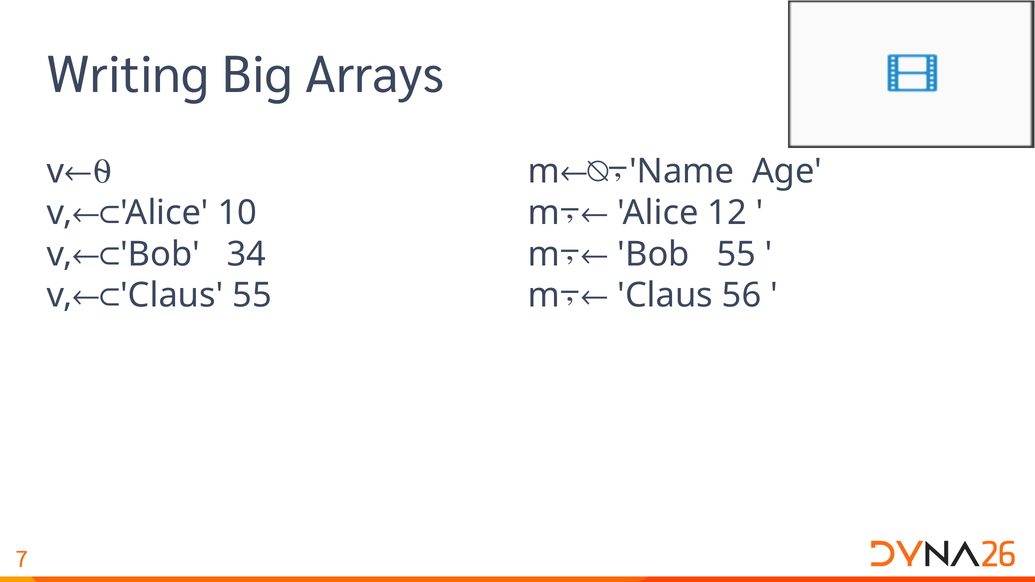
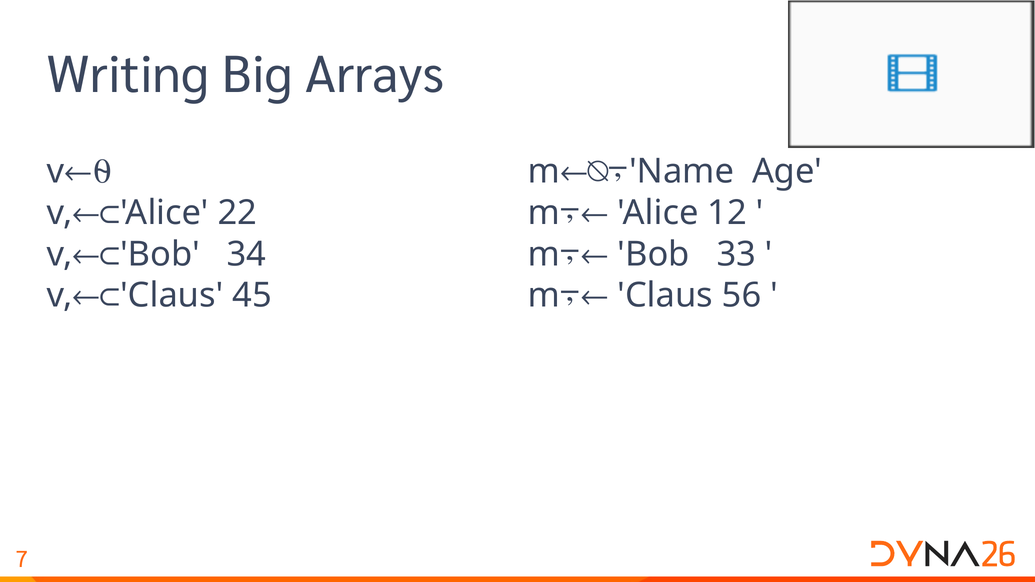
10: 10 -> 22 (237, 213)
Bob 55: 55 -> 33 (736, 254)
Claus 55: 55 -> 45 (252, 296)
